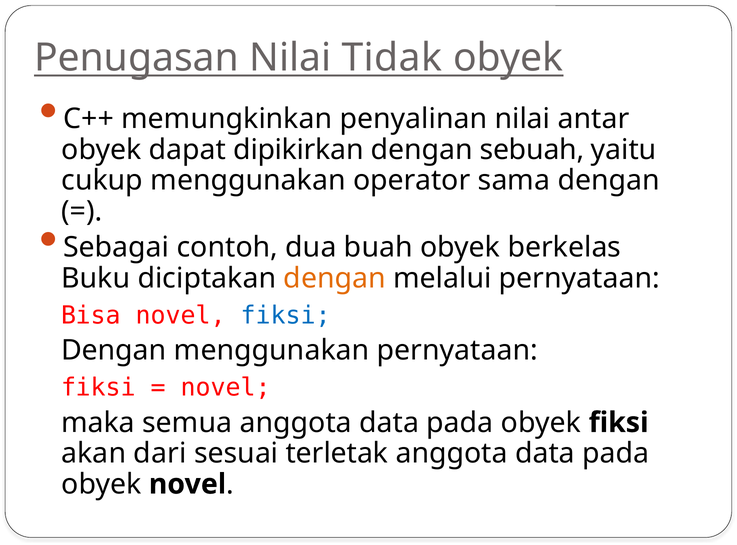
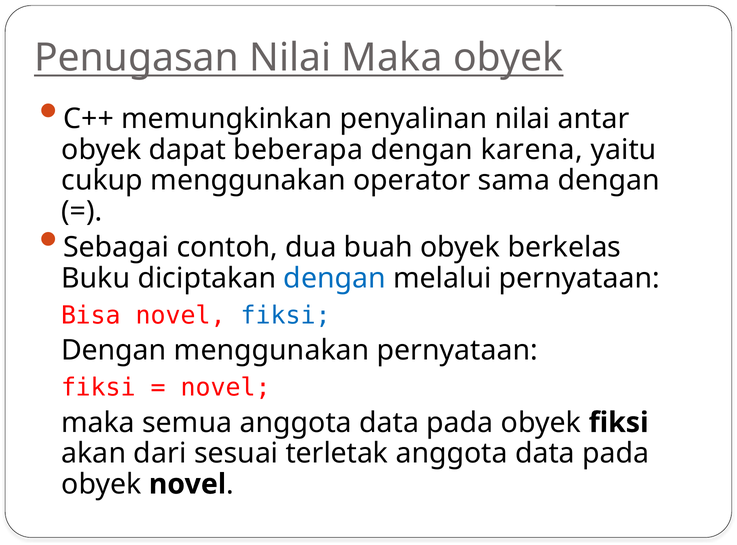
Nilai Tidak: Tidak -> Maka (392, 58)
dipikirkan: dipikirkan -> beberapa (298, 150)
sebuah: sebuah -> karena (532, 150)
dengan colour: orange -> blue (335, 278)
